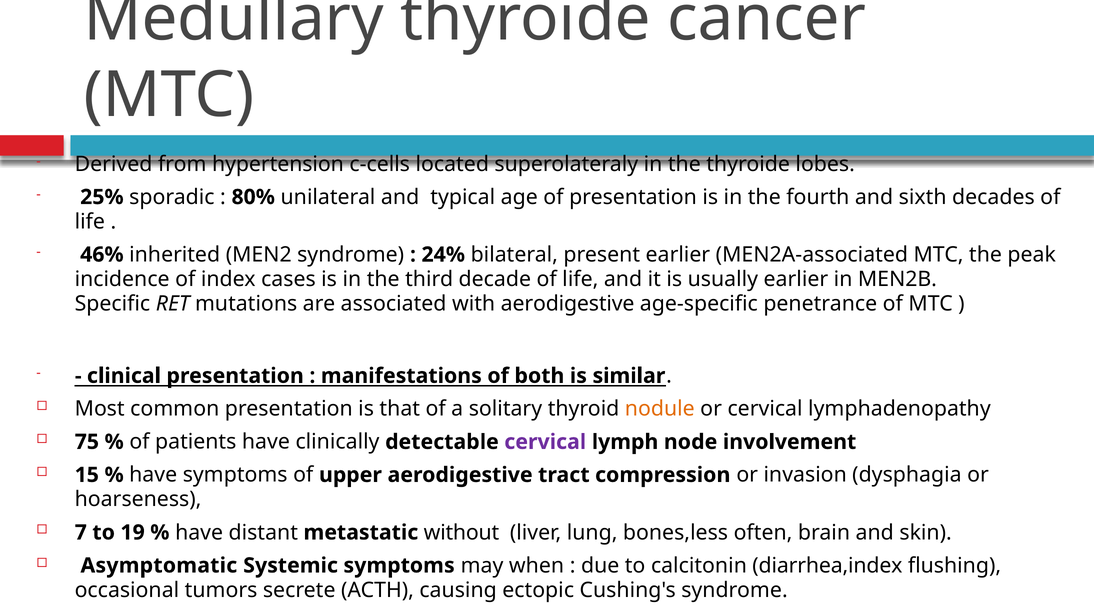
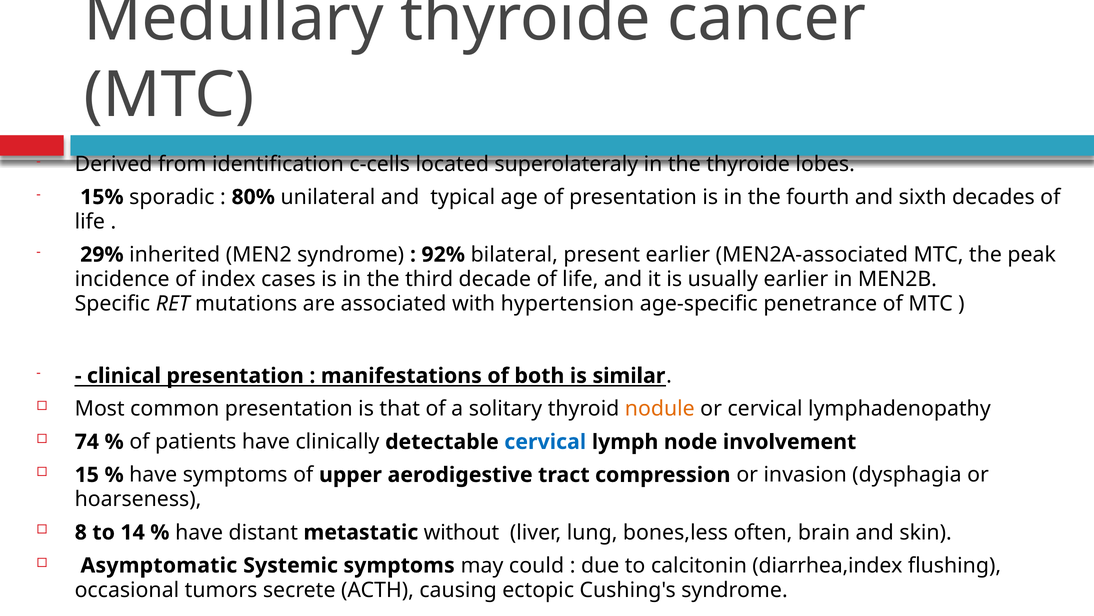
hypertension: hypertension -> identification (278, 164)
25%: 25% -> 15% (102, 197)
46%: 46% -> 29% (102, 254)
24%: 24% -> 92% (443, 254)
with aerodigestive: aerodigestive -> hypertension (567, 303)
75: 75 -> 74 (87, 441)
cervical colour: purple -> blue (545, 441)
7: 7 -> 8 (81, 532)
19: 19 -> 14 (133, 532)
when: when -> could (537, 565)
